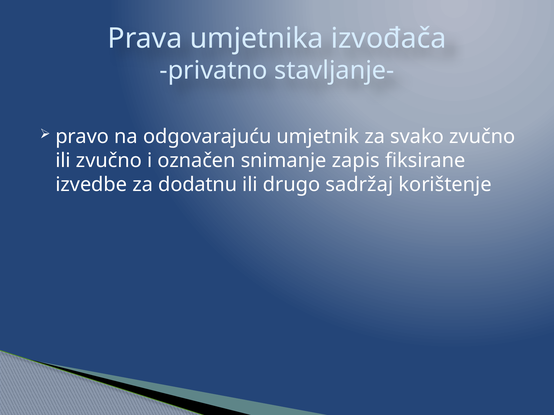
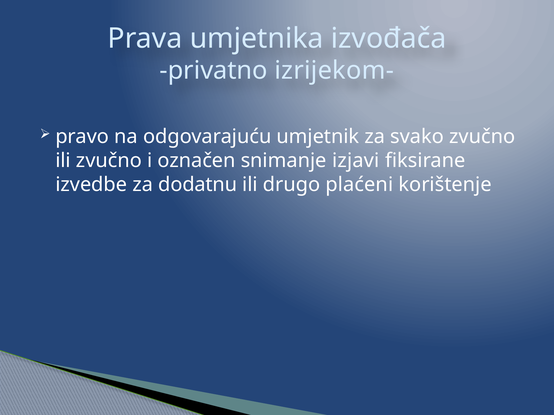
stavljanje-: stavljanje- -> izrijekom- (334, 71)
zapis: zapis -> izjavi (356, 161)
sadržaj: sadržaj -> plaćeni (359, 185)
